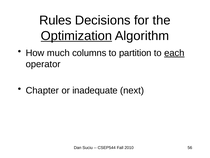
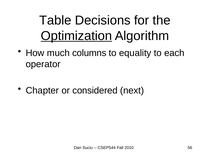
Rules: Rules -> Table (55, 20)
partition: partition -> equality (135, 53)
each underline: present -> none (174, 53)
inadequate: inadequate -> considered (95, 90)
